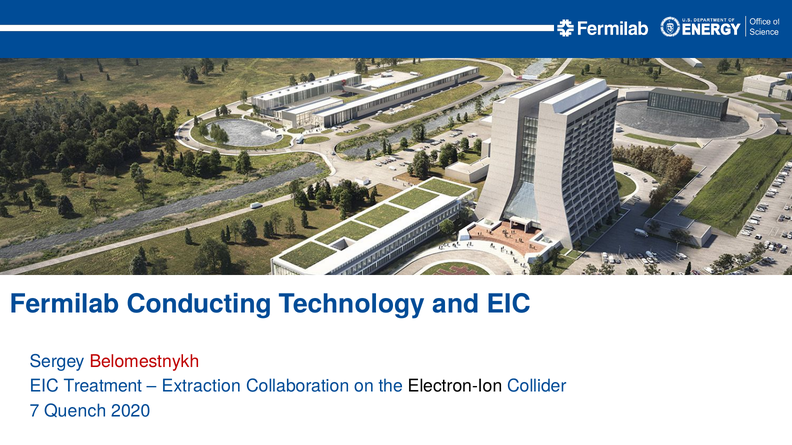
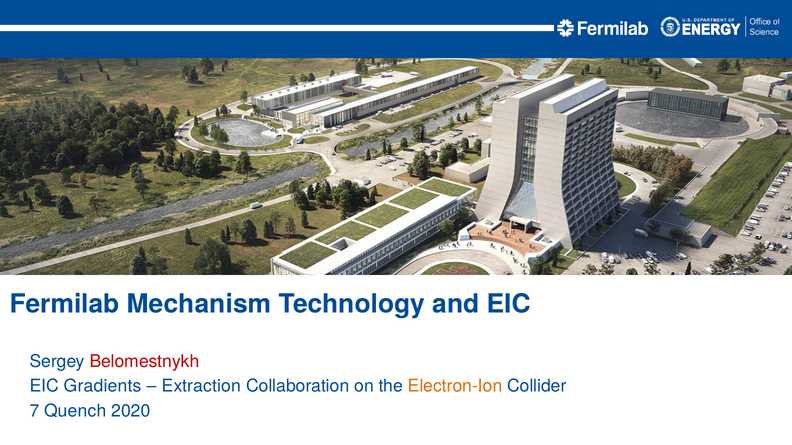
Conducting: Conducting -> Mechanism (199, 305)
Treatment: Treatment -> Gradients (103, 387)
Electron-Ion colour: black -> orange (455, 387)
